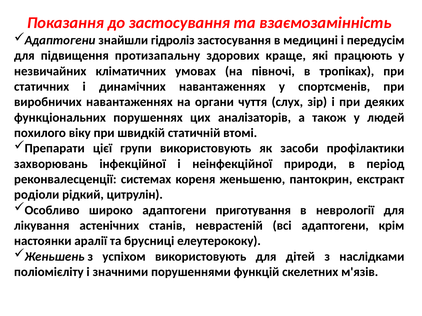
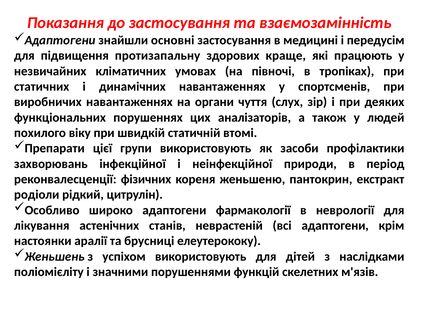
гідроліз: гідроліз -> основні (173, 40)
системах: системах -> фізичних (146, 179)
приготування: приготування -> фармакології (253, 210)
